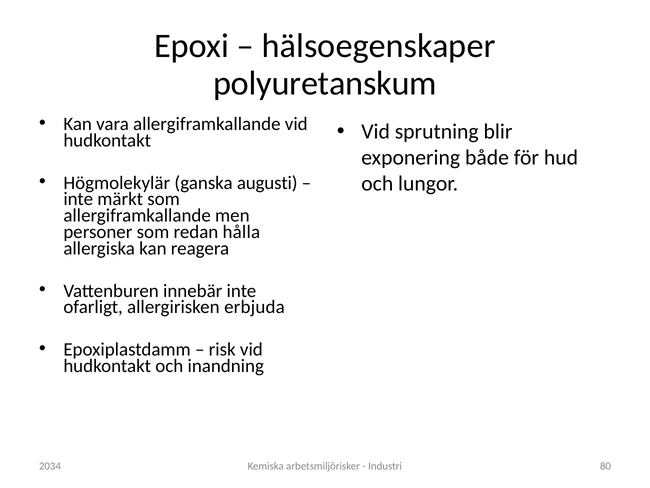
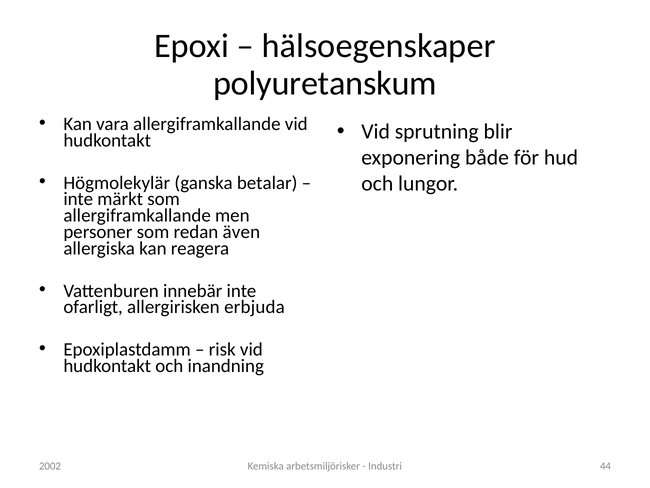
augusti: augusti -> betalar (267, 183)
hålla: hålla -> även (241, 232)
80: 80 -> 44 (606, 465)
2034: 2034 -> 2002 (50, 466)
